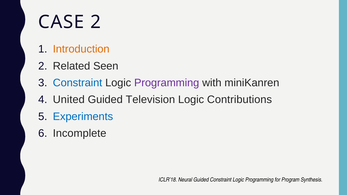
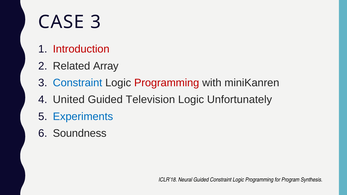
CASE 2: 2 -> 3 (96, 22)
Introduction colour: orange -> red (81, 49)
Seen: Seen -> Array (106, 66)
Programming colour: purple -> red (167, 83)
Contributions: Contributions -> Unfortunately (240, 100)
Incomplete: Incomplete -> Soundness (80, 133)
